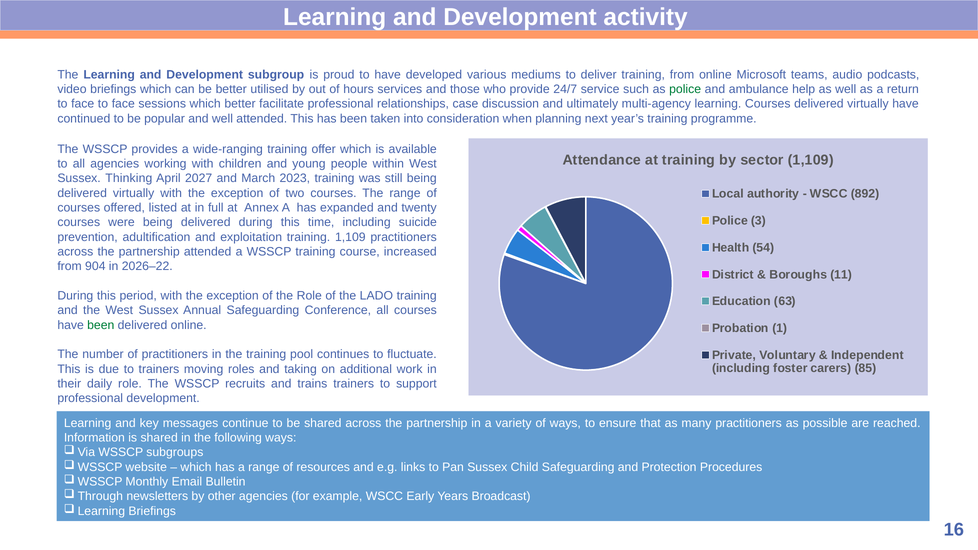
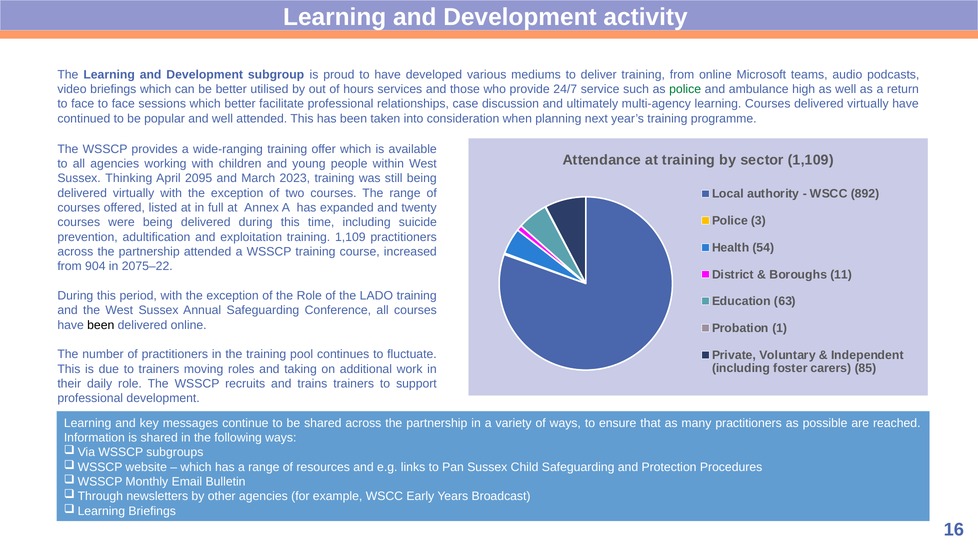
help: help -> high (804, 89)
2027: 2027 -> 2095 (199, 178)
2026–22: 2026–22 -> 2075–22 (147, 266)
been colour: green -> black (101, 325)
